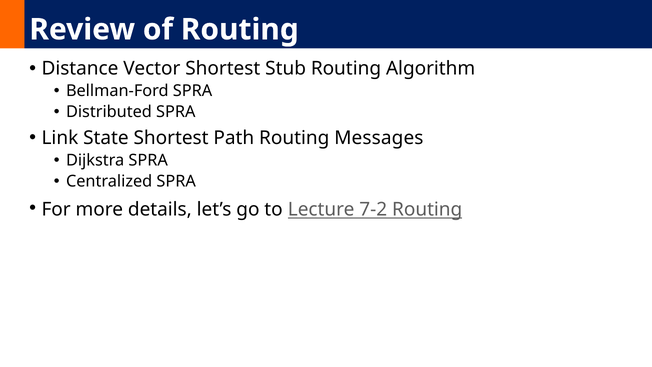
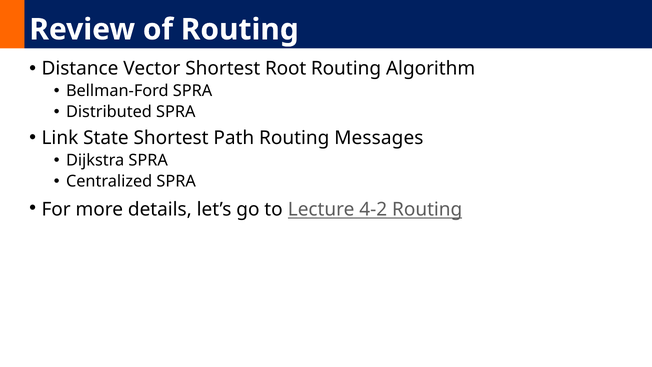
Stub: Stub -> Root (286, 68)
7-2: 7-2 -> 4-2 (373, 209)
